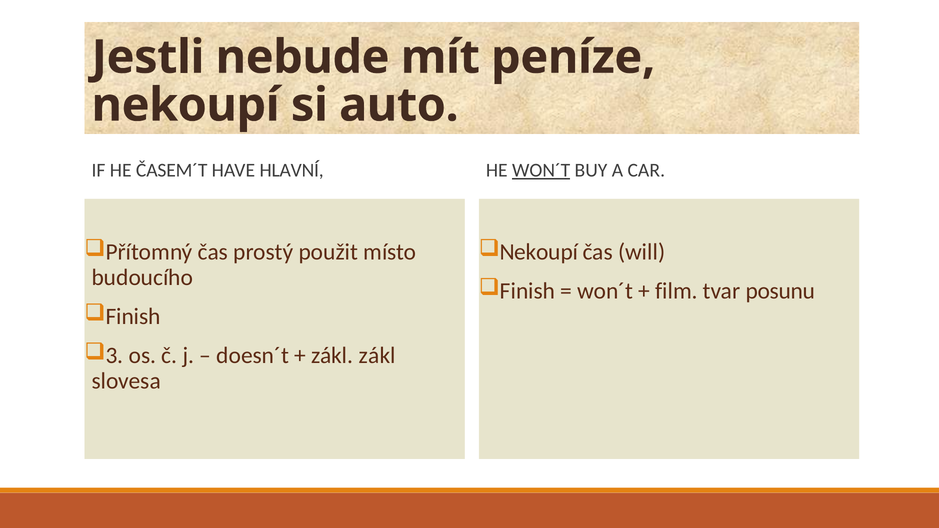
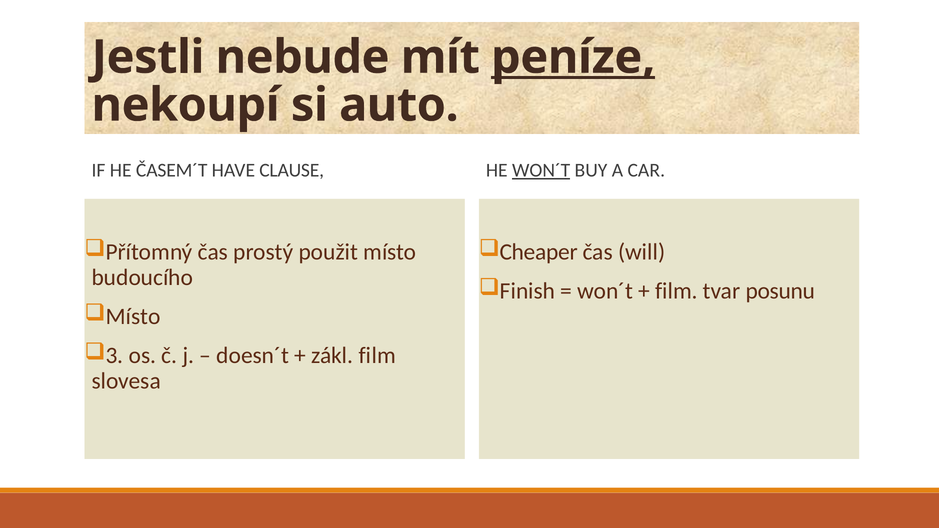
peníze underline: none -> present (573, 57)
HLAVNÍ: HLAVNÍ -> CLAUSE (292, 170)
Nekoupí: Nekoupí -> Cheaper (539, 252)
Finish: Finish -> Místo (133, 317)
zákl zákl: zákl -> film (377, 356)
